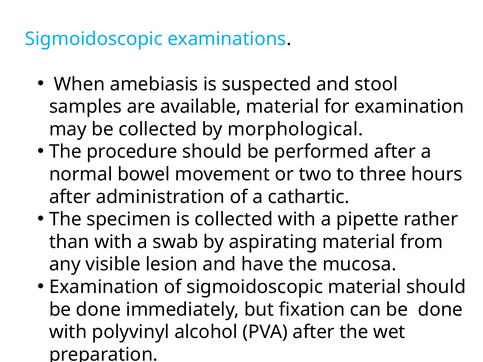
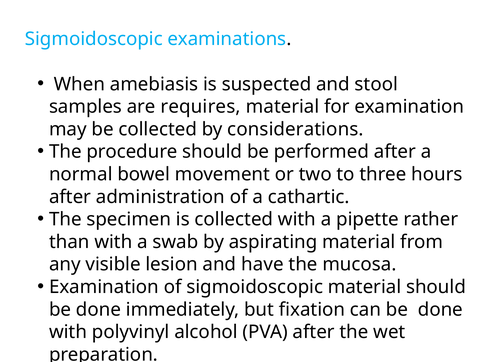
available: available -> requires (201, 107)
morphological: morphological -> considerations (295, 129)
